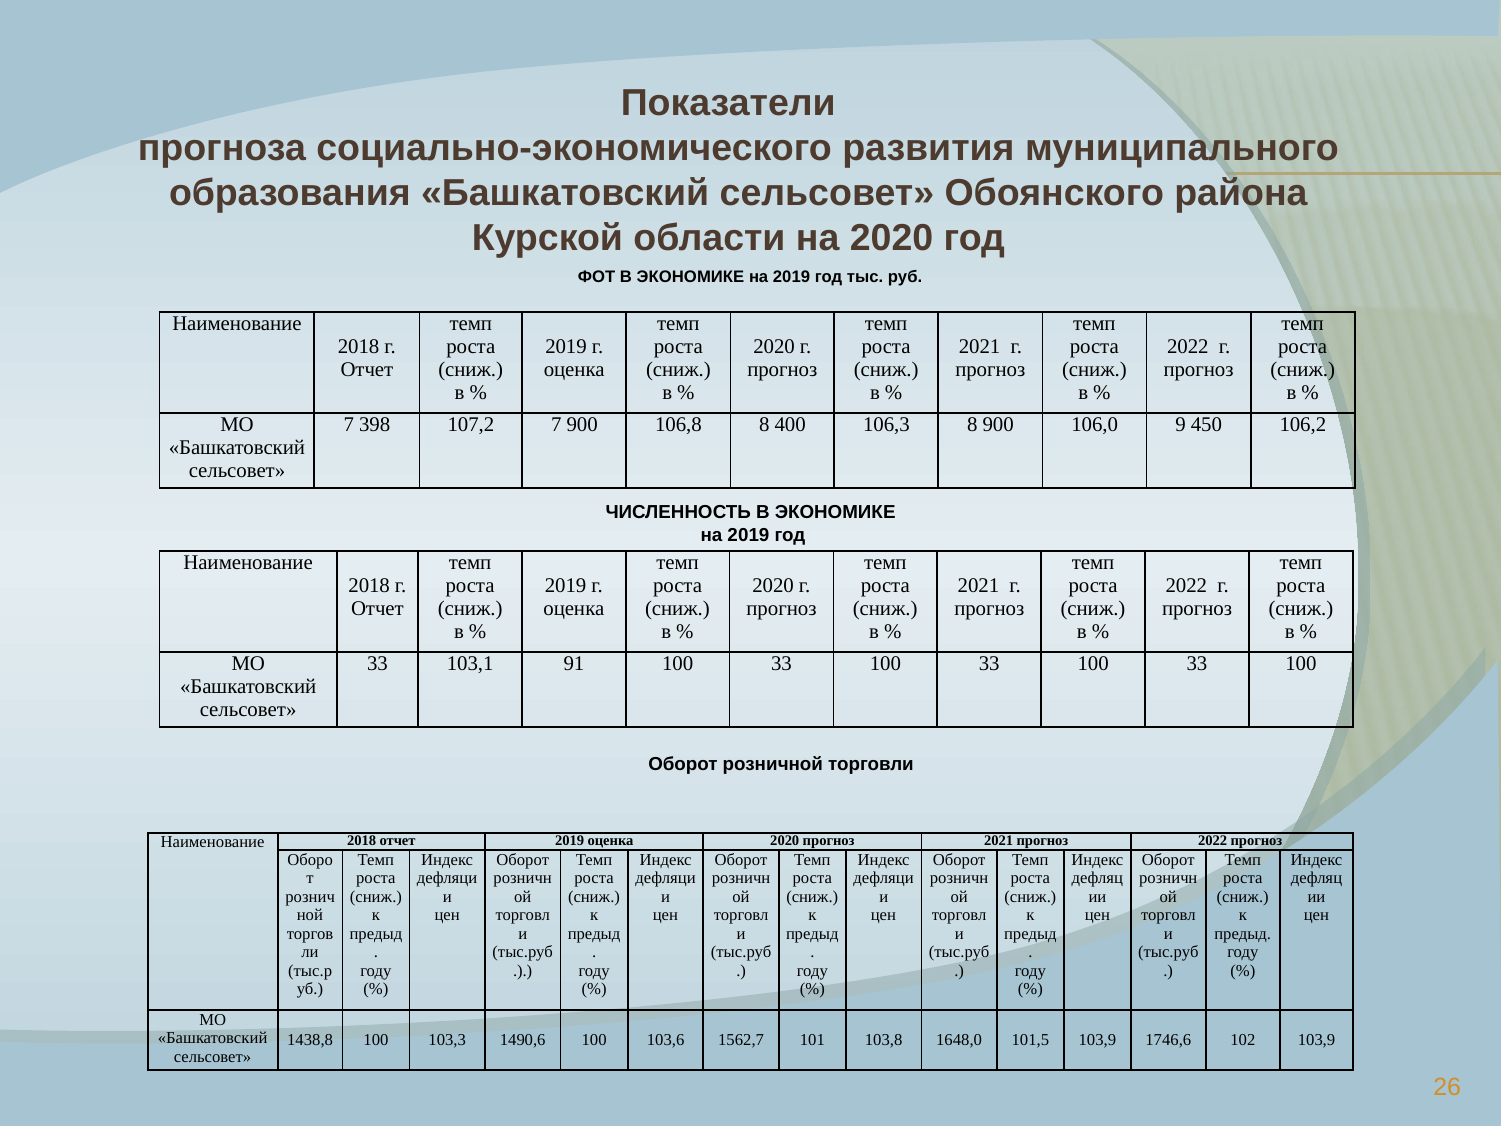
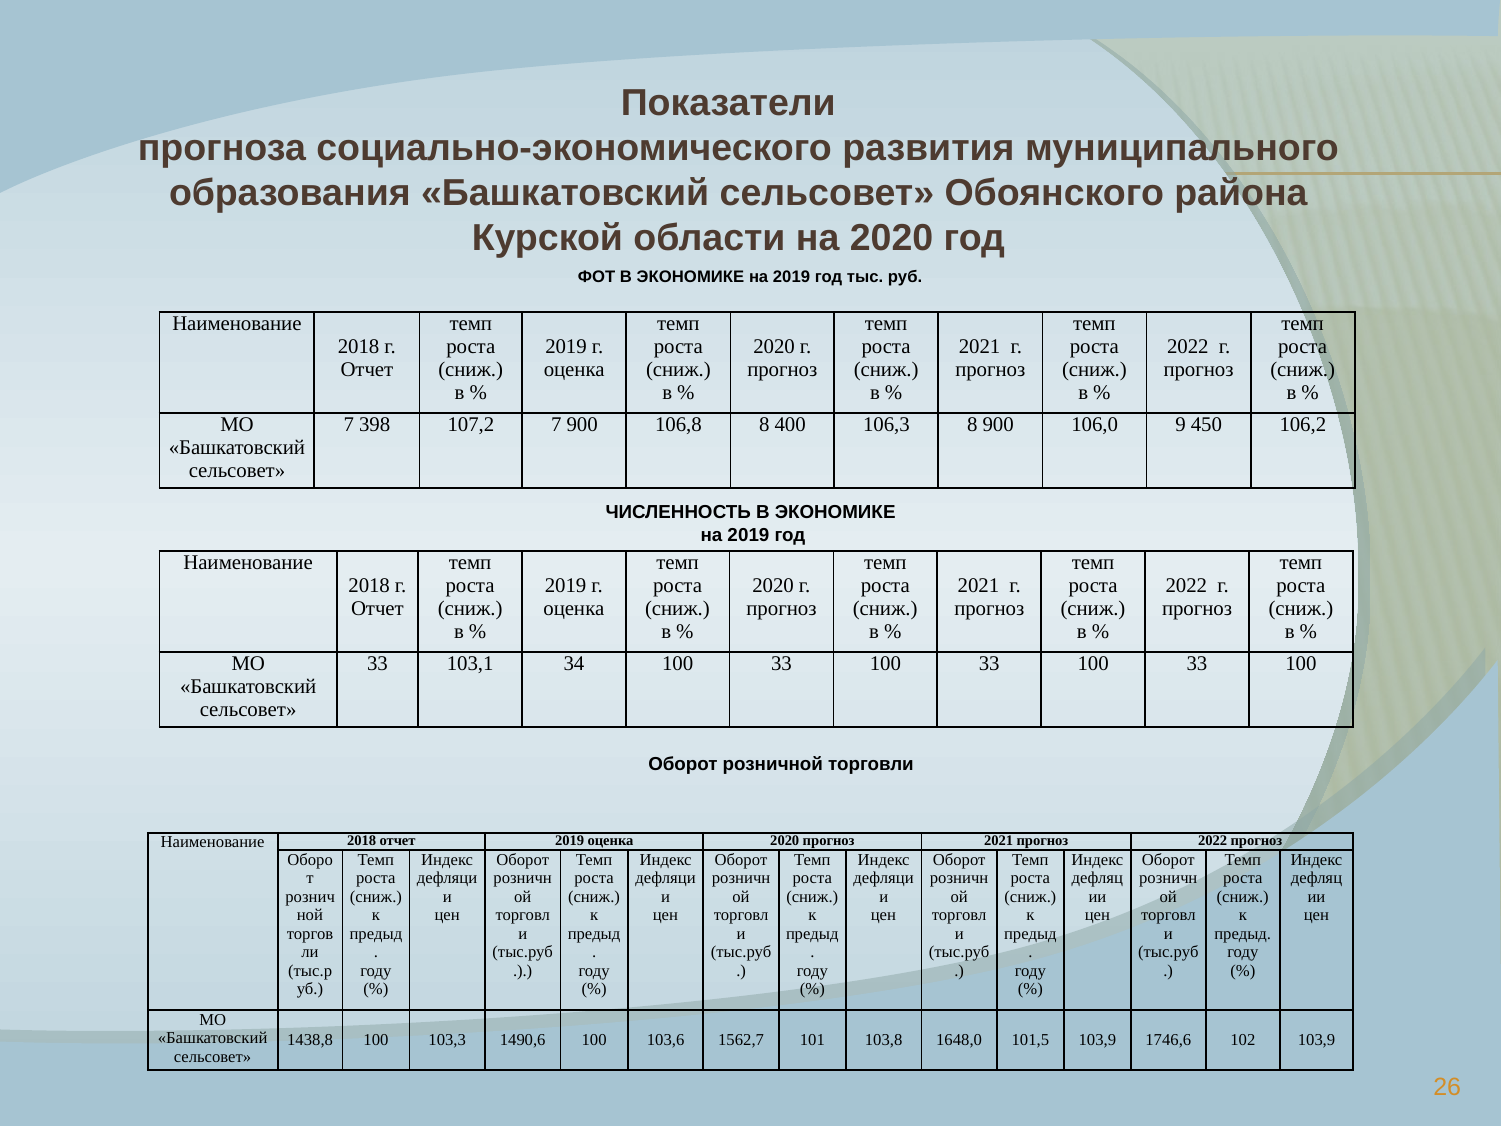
91: 91 -> 34 (574, 663)
